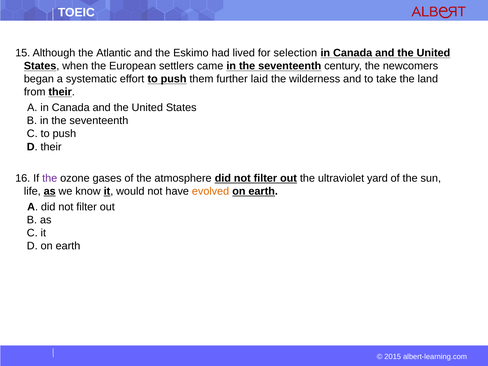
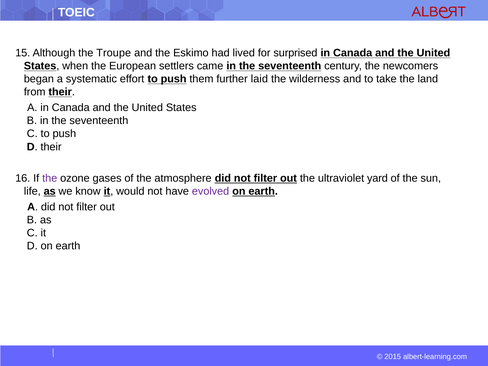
Atlantic: Atlantic -> Troupe (114, 53)
selection: selection -> surprised (295, 53)
evolved colour: orange -> purple (211, 191)
